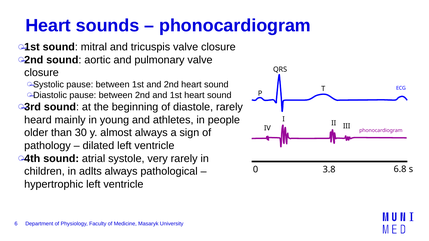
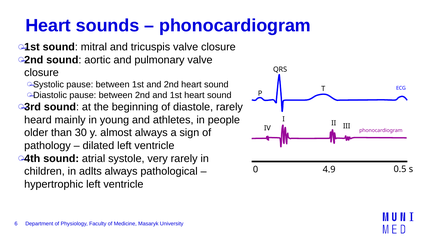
6.8: 6.8 -> 0.5 (400, 169)
3.8: 3.8 -> 4.9 (329, 170)
